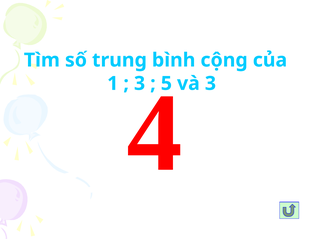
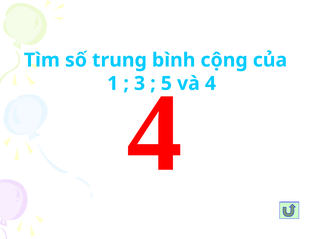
và 3: 3 -> 4 (210, 84)
